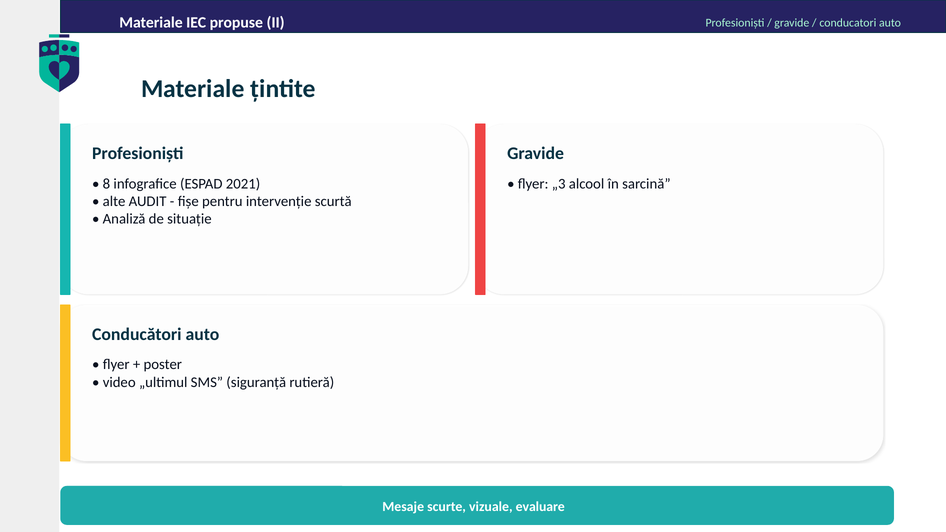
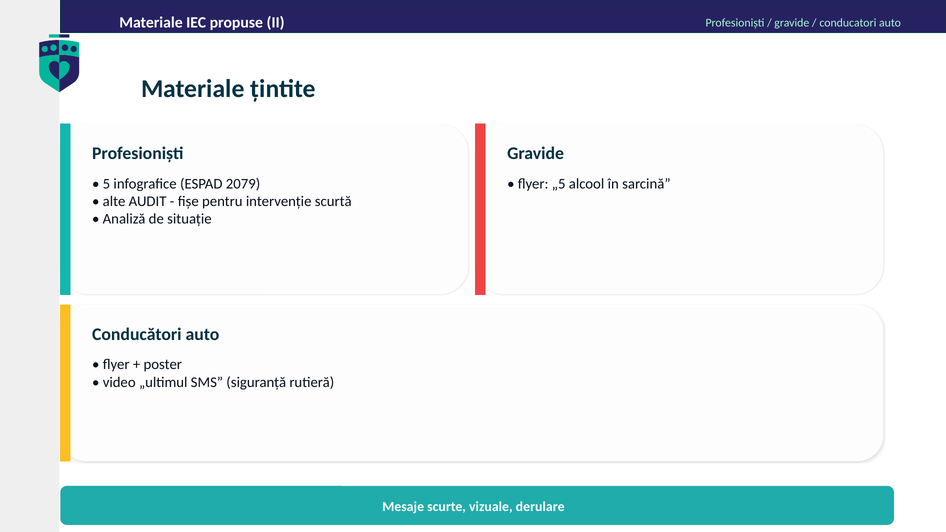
8: 8 -> 5 (106, 184)
2021: 2021 -> 2079 (243, 184)
„3: „3 -> „5 (559, 184)
evaluare: evaluare -> derulare (540, 507)
